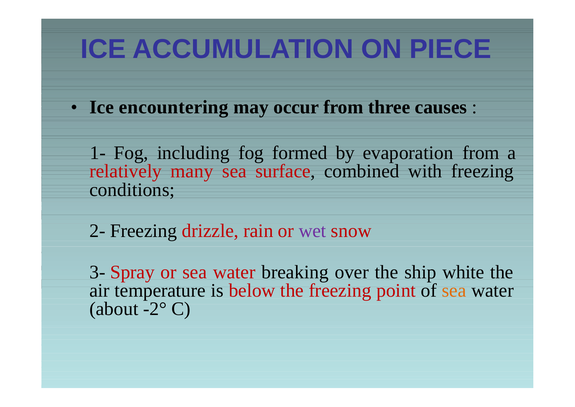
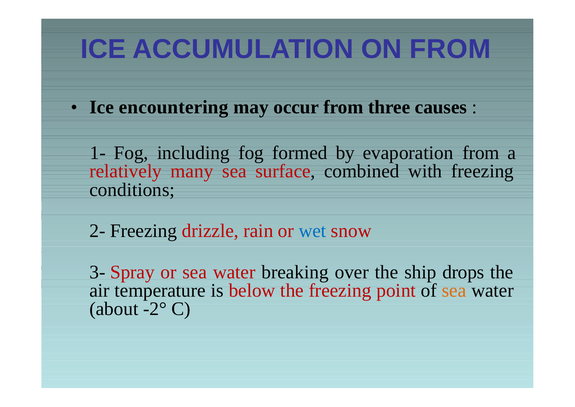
ON PIECE: PIECE -> FROM (450, 49)
wet colour: purple -> blue (312, 231)
white: white -> drops (463, 272)
